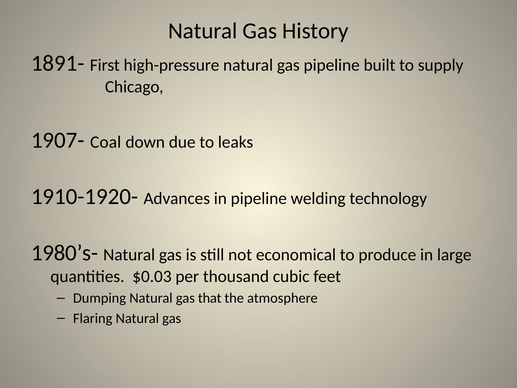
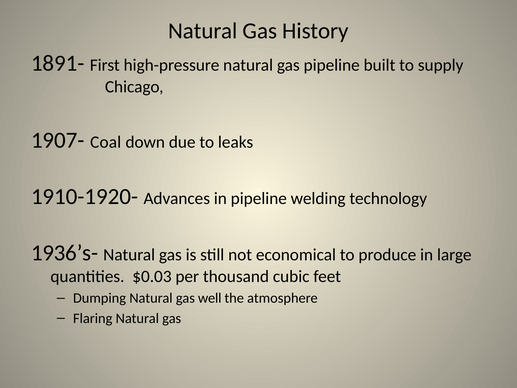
1980’s-: 1980’s- -> 1936’s- (65, 253)
that: that -> well (210, 298)
